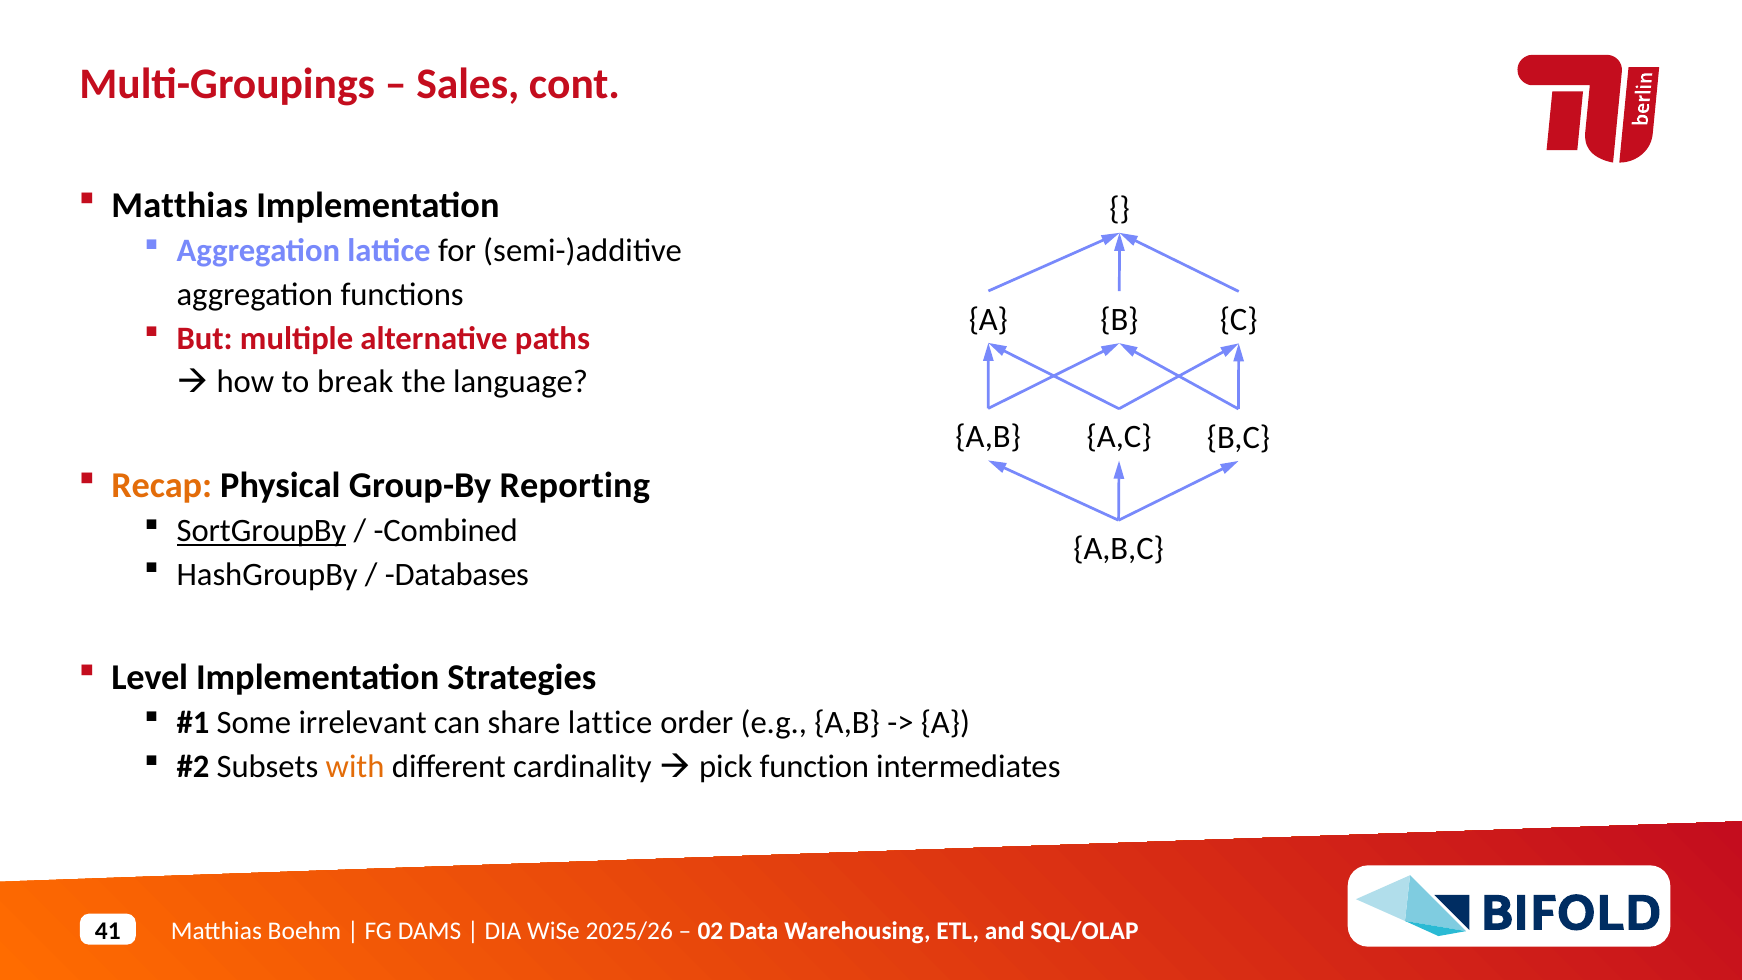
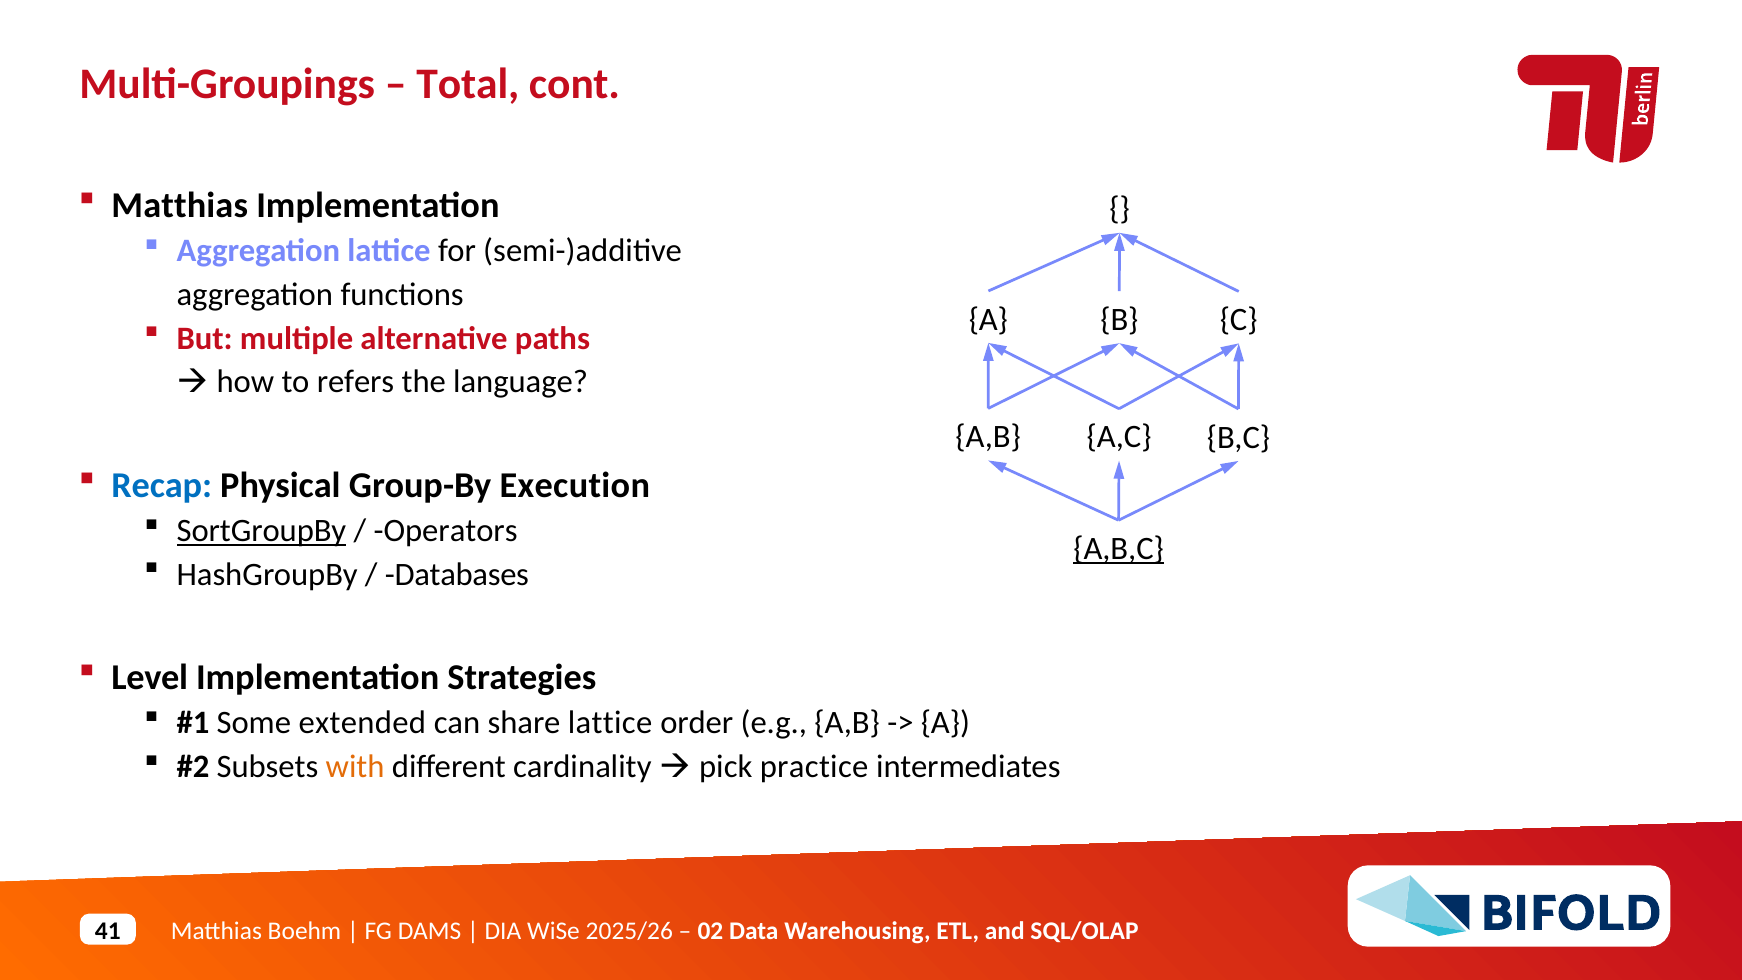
Sales: Sales -> Total (468, 84)
break: break -> refers (355, 382)
Recap colour: orange -> blue (162, 485)
Reporting: Reporting -> Execution (575, 485)
Combined: Combined -> Operators (446, 531)
A,B,C underline: none -> present (1119, 548)
irrelevant: irrelevant -> extended (362, 723)
function: function -> practice (814, 767)
